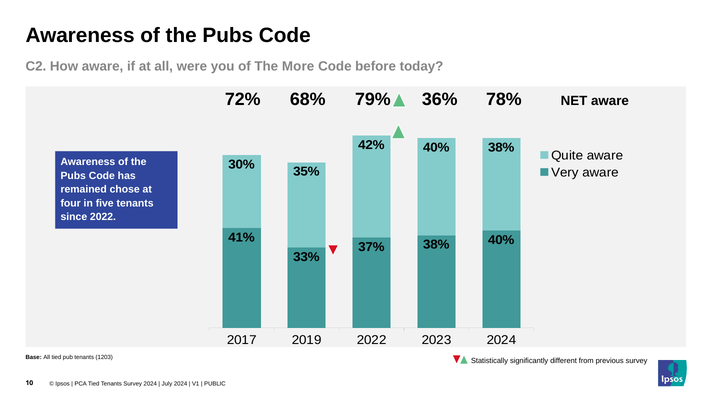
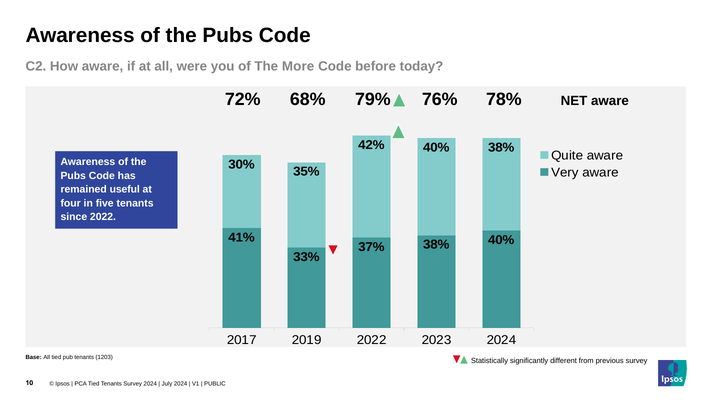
36%: 36% -> 76% (440, 100)
chose: chose -> useful (125, 190)
